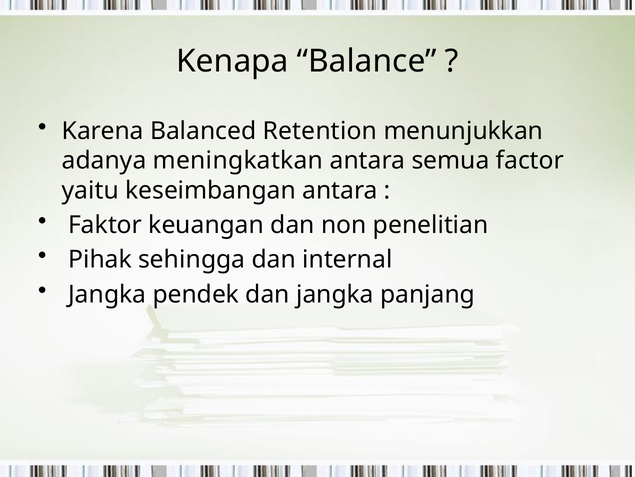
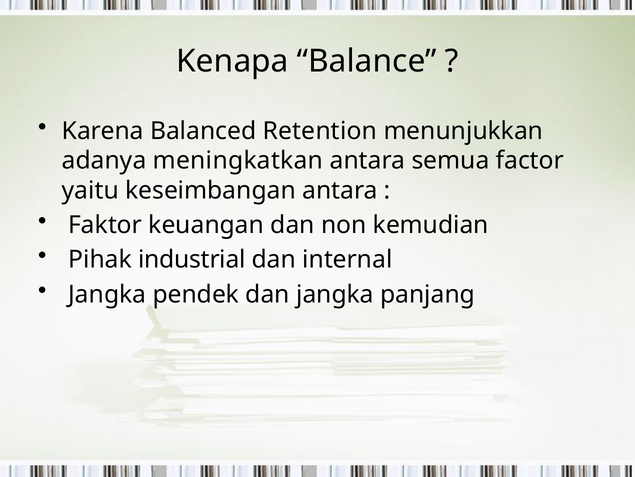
penelitian: penelitian -> kemudian (431, 225)
sehingga: sehingga -> industrial (192, 259)
